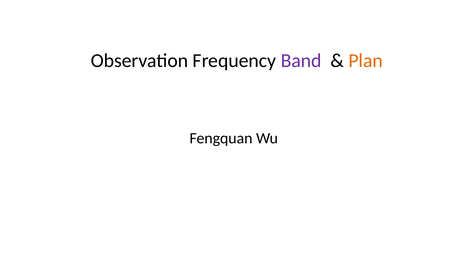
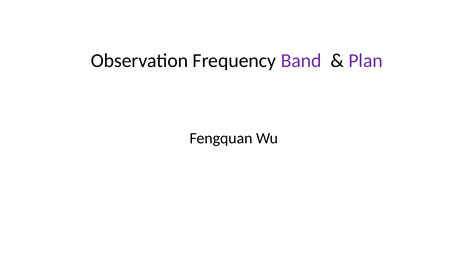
Plan colour: orange -> purple (366, 61)
